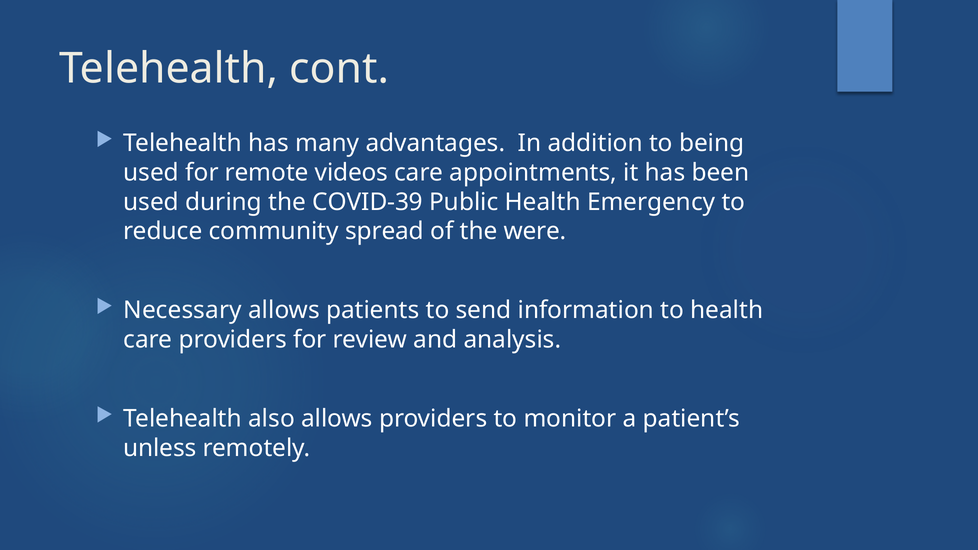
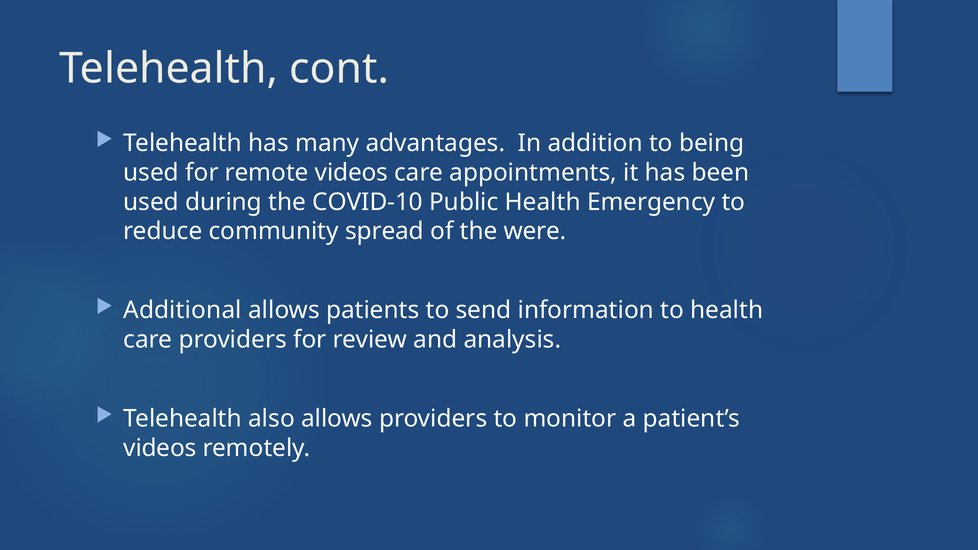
COVID-39: COVID-39 -> COVID-10 (368, 202)
Necessary: Necessary -> Additional (183, 310)
unless: unless -> videos (160, 448)
